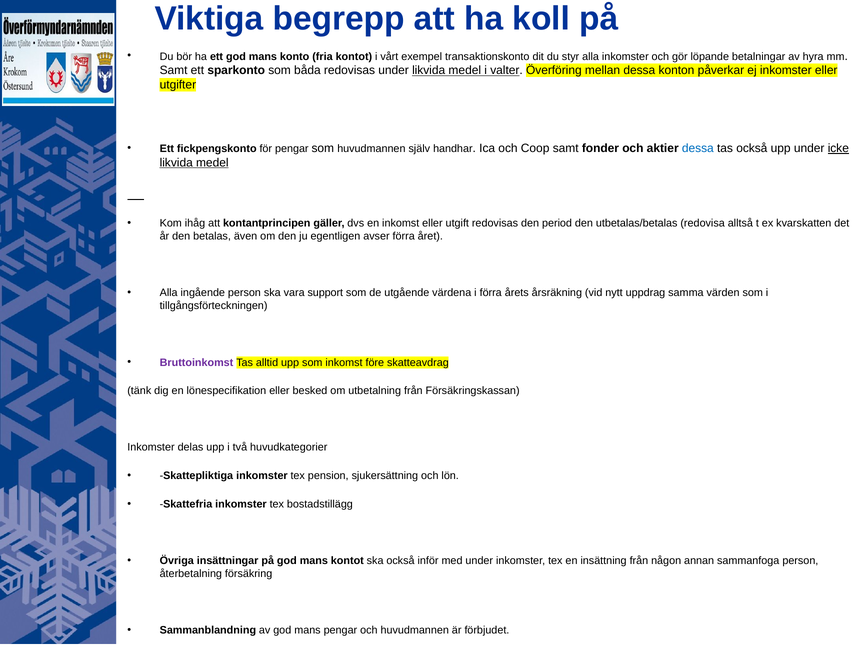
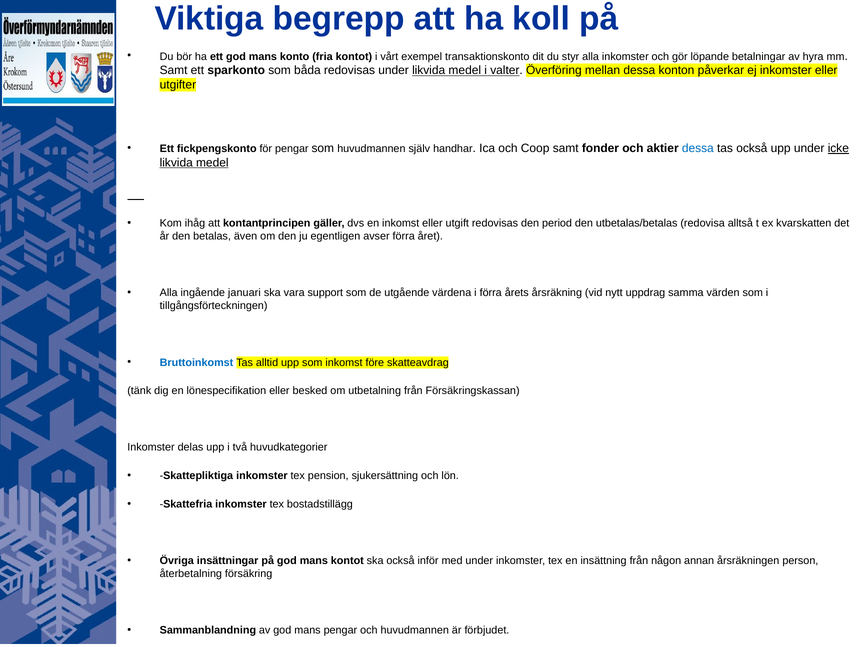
ingående person: person -> januari (244, 293)
Bruttoinkomst colour: purple -> blue (197, 362)
sammanfoga: sammanfoga -> årsräkningen (748, 560)
